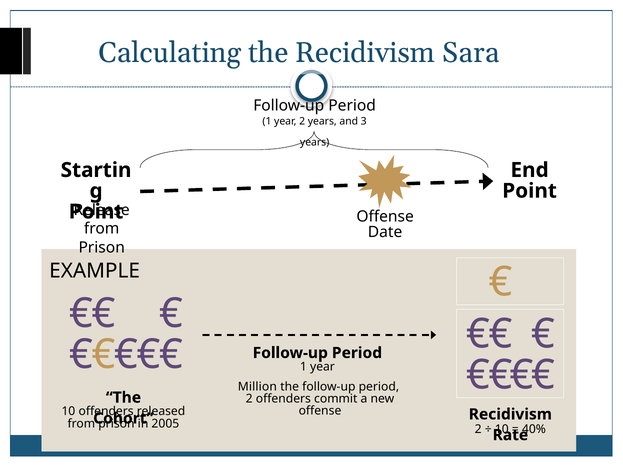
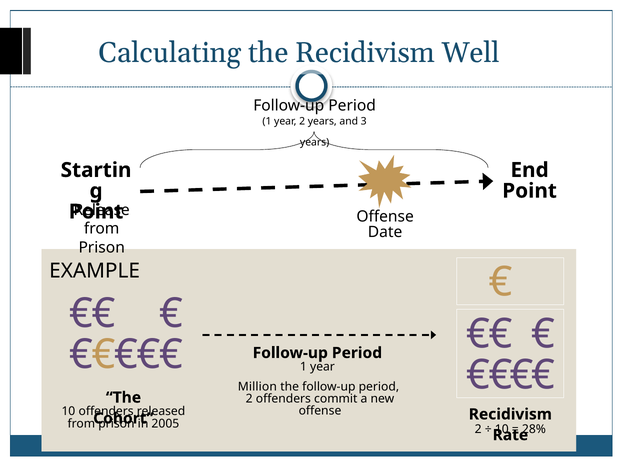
Sara: Sara -> Well (471, 53)
40%: 40% -> 28% (534, 430)
